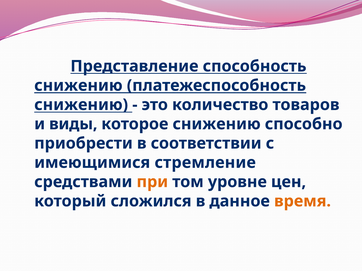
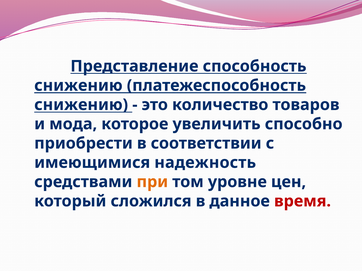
виды: виды -> мода (73, 124)
которое снижению: снижению -> увеличить (217, 124)
стремление: стремление -> надежность (205, 163)
время colour: orange -> red (302, 201)
